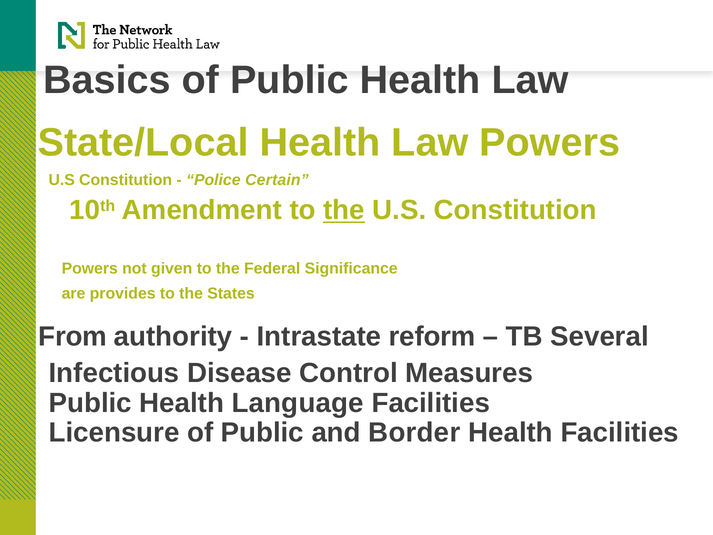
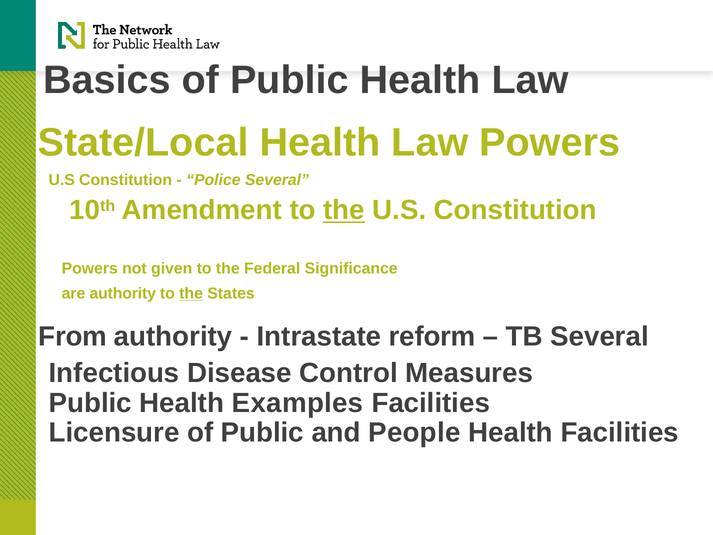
Police Certain: Certain -> Several (277, 180)
are provides: provides -> authority (123, 293)
the underline: none -> present (191, 293)
Language: Language -> Examples (298, 403)
Border: Border -> People (414, 432)
